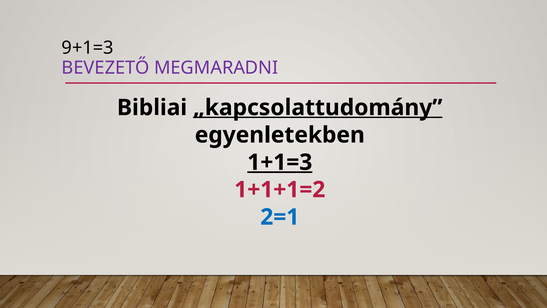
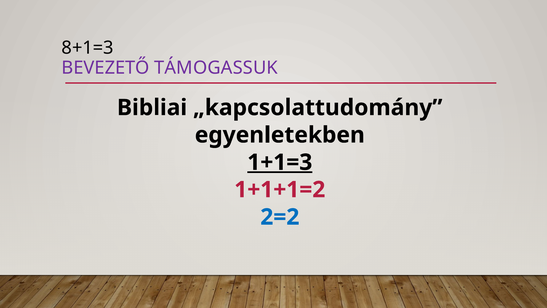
9+1=3: 9+1=3 -> 8+1=3 (88, 48)
MEGMARADNI: MEGMARADNI -> TÁMOGASSUK (216, 68)
„kapcsolattudomány underline: present -> none (318, 108)
2=1: 2=1 -> 2=2 (280, 217)
